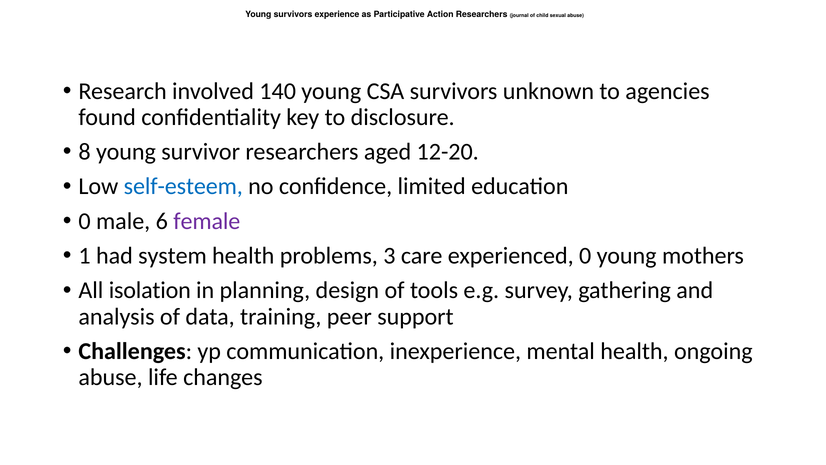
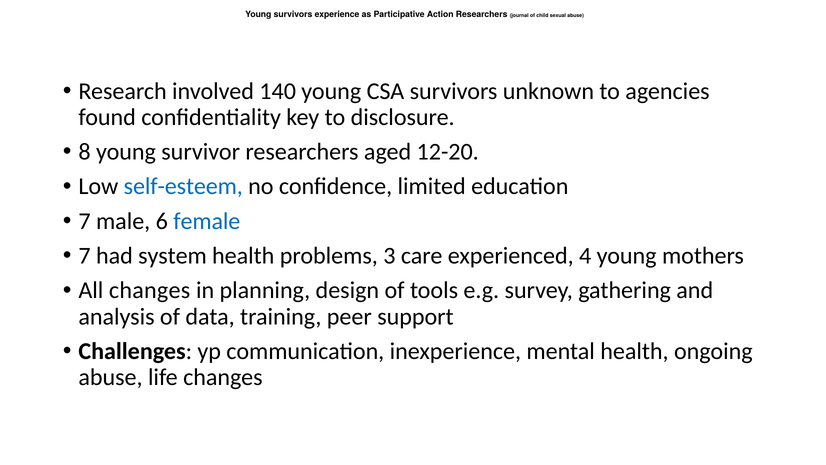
0: 0 -> 7 (85, 221)
female colour: purple -> blue (207, 221)
1: 1 -> 7 (85, 256)
experienced 0: 0 -> 4 (585, 256)
All isolation: isolation -> changes (150, 290)
